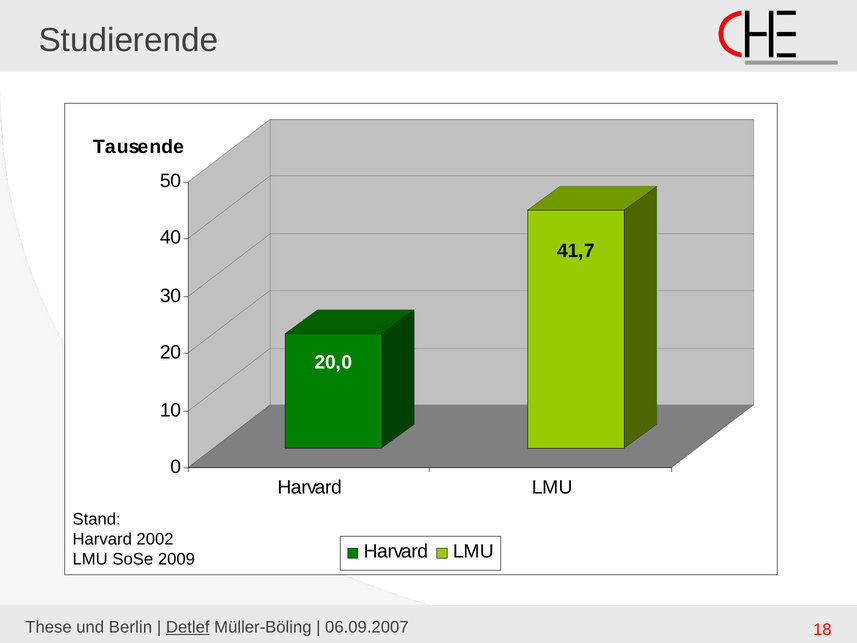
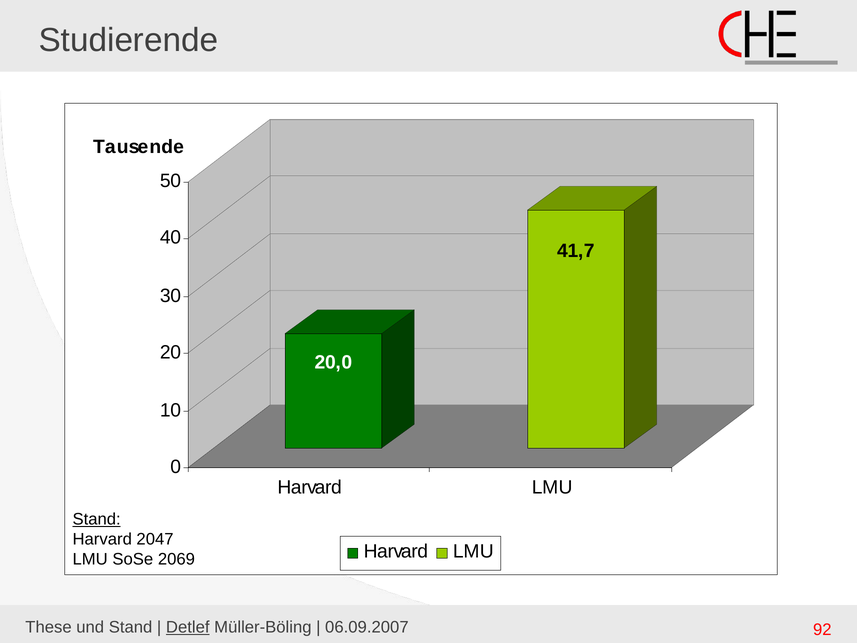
Stand underline: none -> present (97, 519)
2002: 2002 -> 2047 (155, 539)
2009: 2009 -> 2069 (176, 559)
und Berlin: Berlin -> Stand (131, 627)
18: 18 -> 92 (822, 630)
